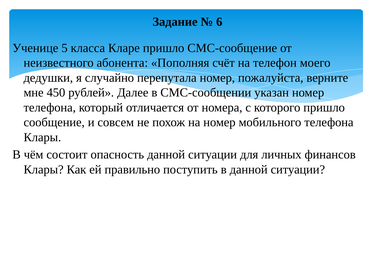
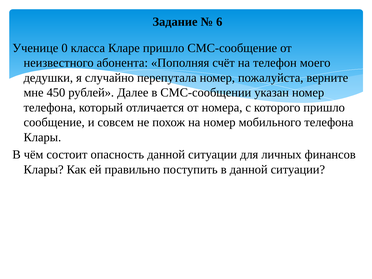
5: 5 -> 0 (65, 48)
